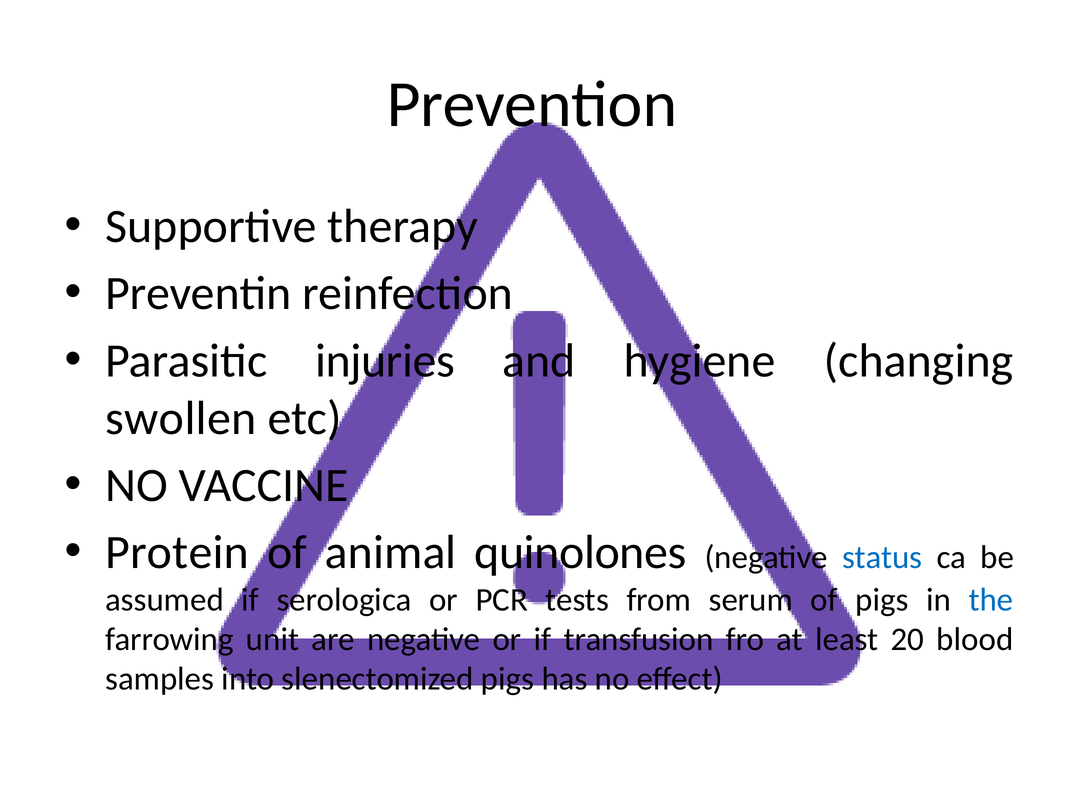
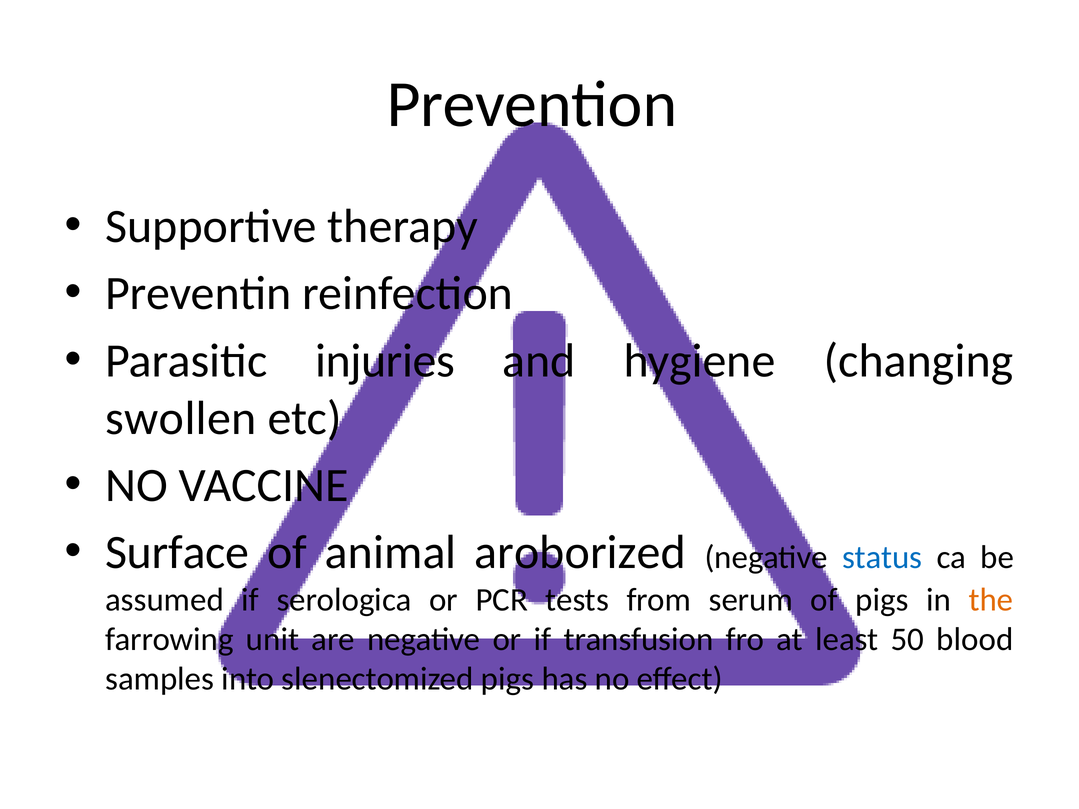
Protein: Protein -> Surface (177, 553)
quinolones: quinolones -> aroborized (580, 553)
the colour: blue -> orange (991, 600)
20: 20 -> 50 (907, 640)
